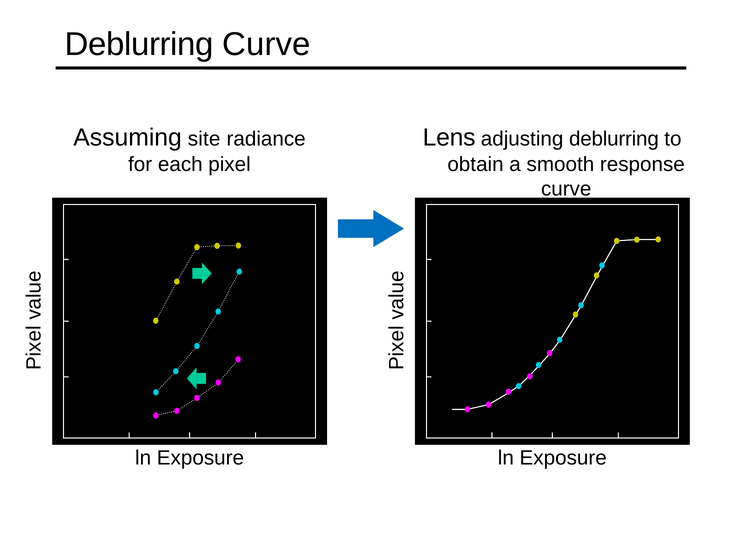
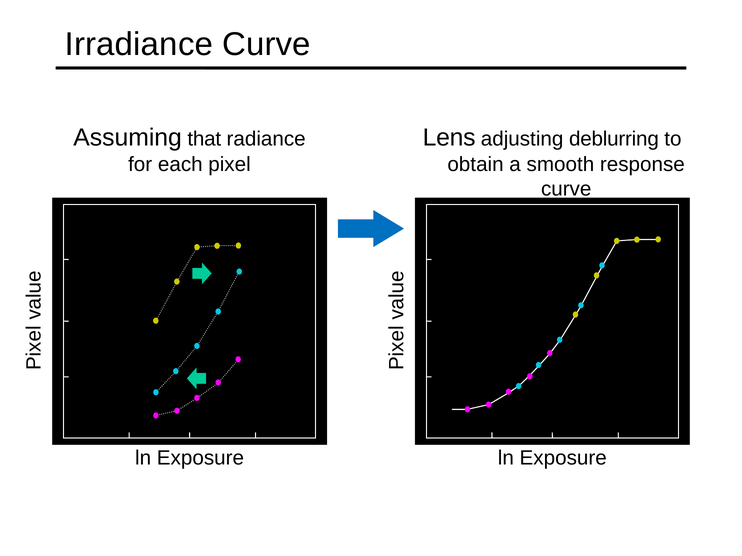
Deblurring: Deblurring -> Irradiance (139, 44)
site: site -> that (204, 139)
